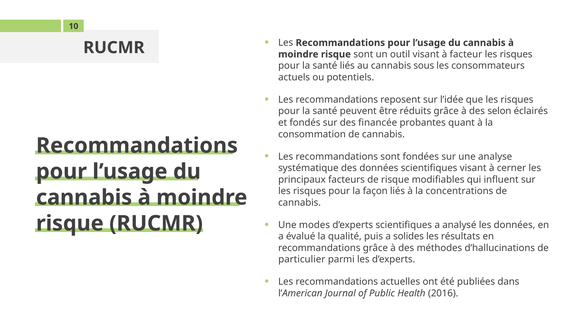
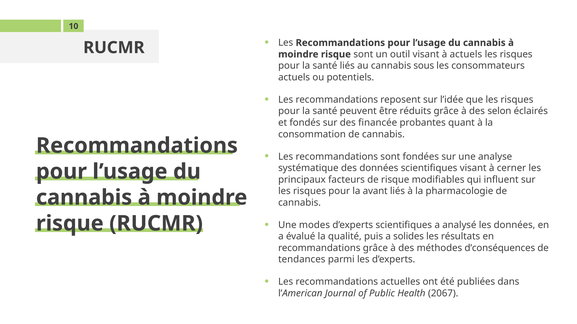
à facteur: facteur -> actuels (466, 54)
façon: façon -> avant (375, 191)
concentrations: concentrations -> pharmacologie (459, 191)
d’hallucinations: d’hallucinations -> d’conséquences (500, 248)
particulier: particulier -> tendances (302, 260)
2016: 2016 -> 2067 (443, 294)
